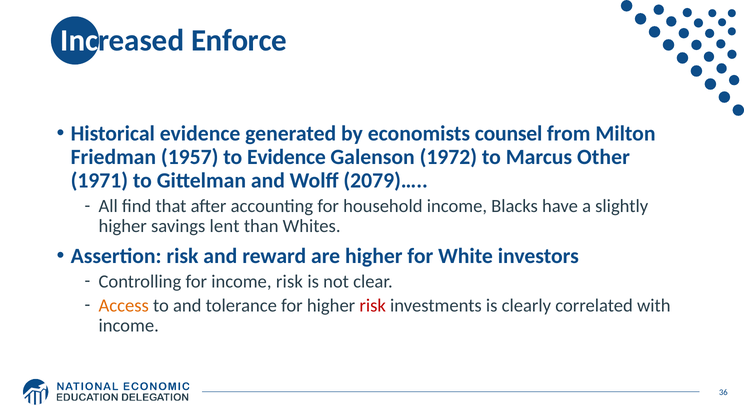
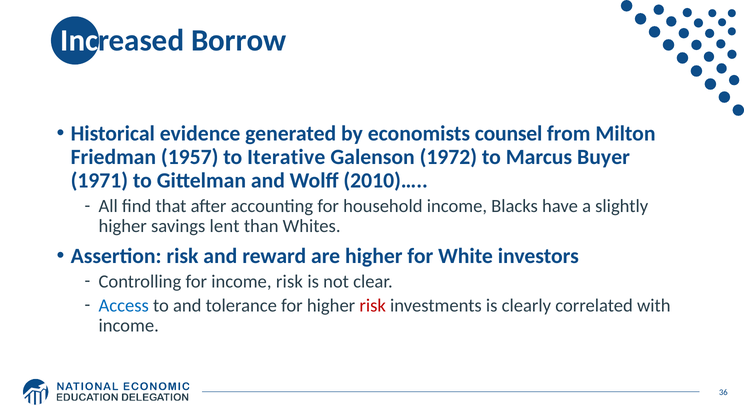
Enforce: Enforce -> Borrow (239, 40)
to Evidence: Evidence -> Iterative (286, 157)
Other: Other -> Buyer (603, 157)
2079)…: 2079)… -> 2010)… (386, 180)
Access colour: orange -> blue (124, 305)
